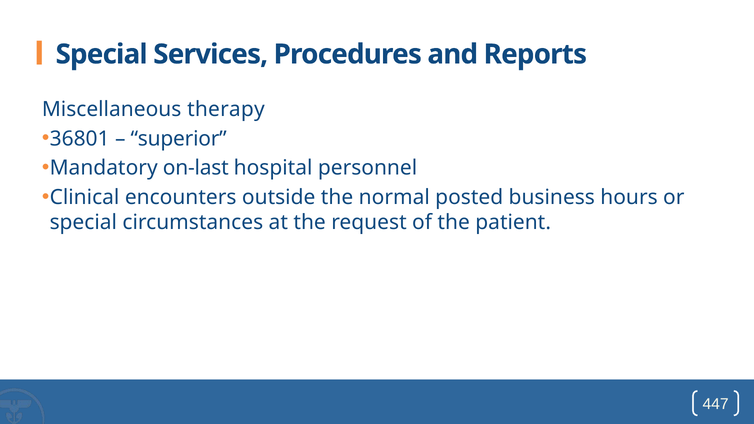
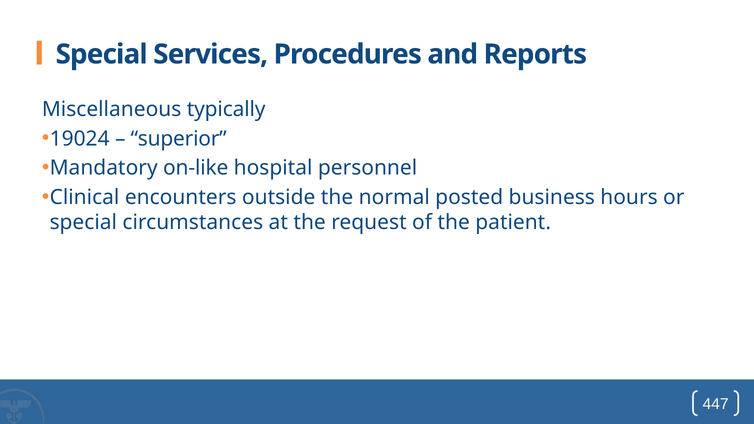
therapy: therapy -> typically (226, 109)
36801: 36801 -> 19024 (80, 139)
on-last: on-last -> on-like (196, 168)
